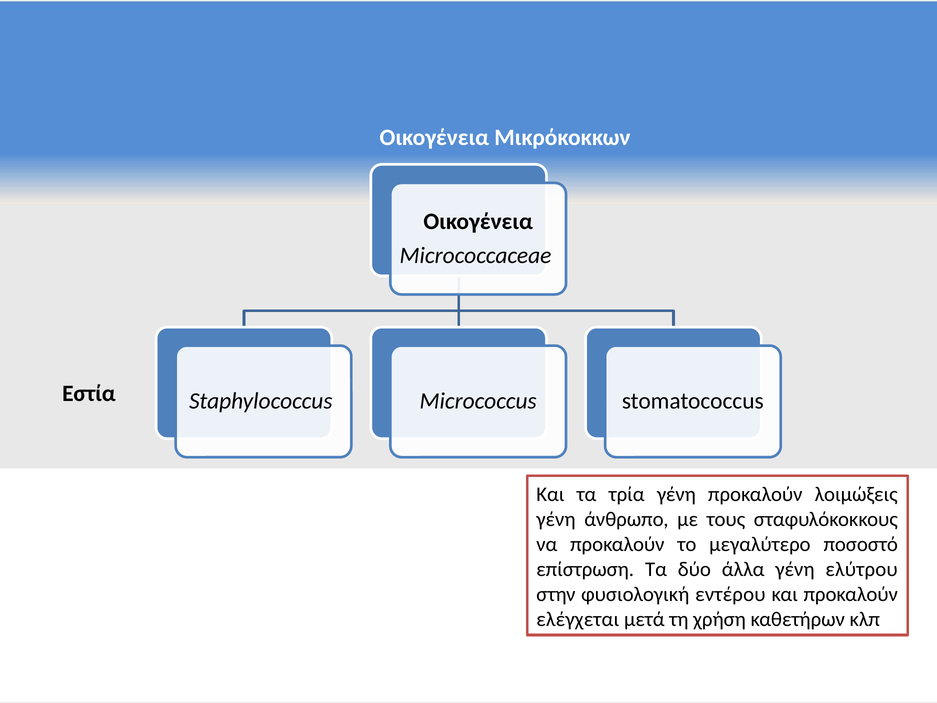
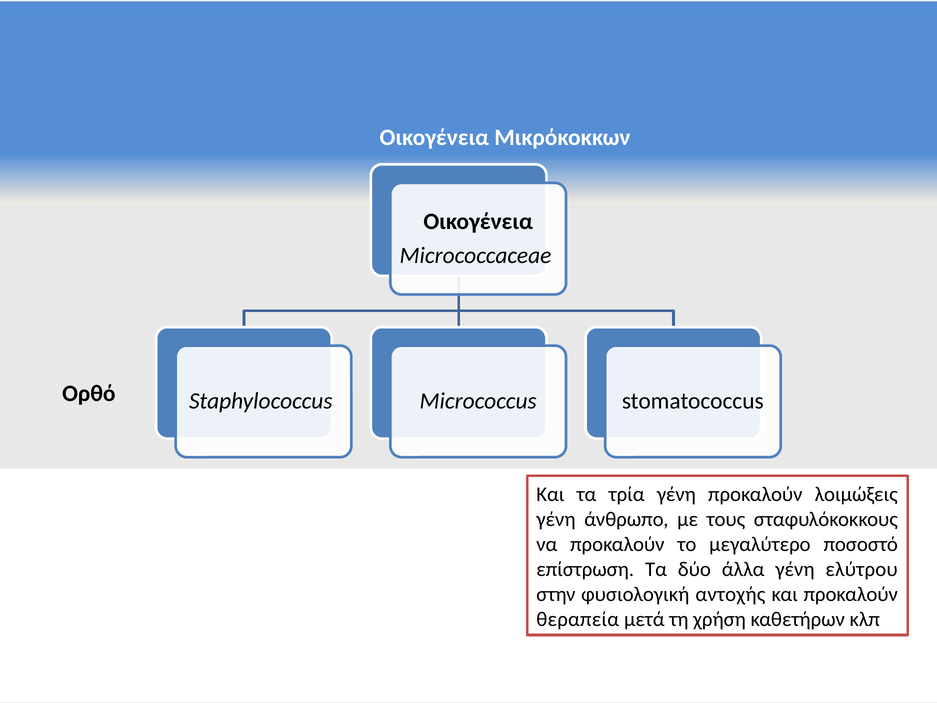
Εστία: Εστία -> Ορθό (89, 394)
εντέρου: εντέρου -> αντοχής (730, 594)
ελέγχεται: ελέγχεται -> θεραπεία (578, 619)
